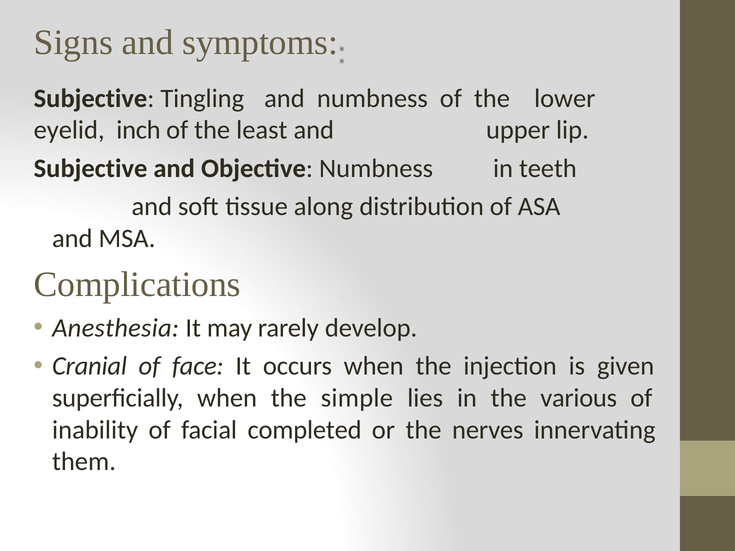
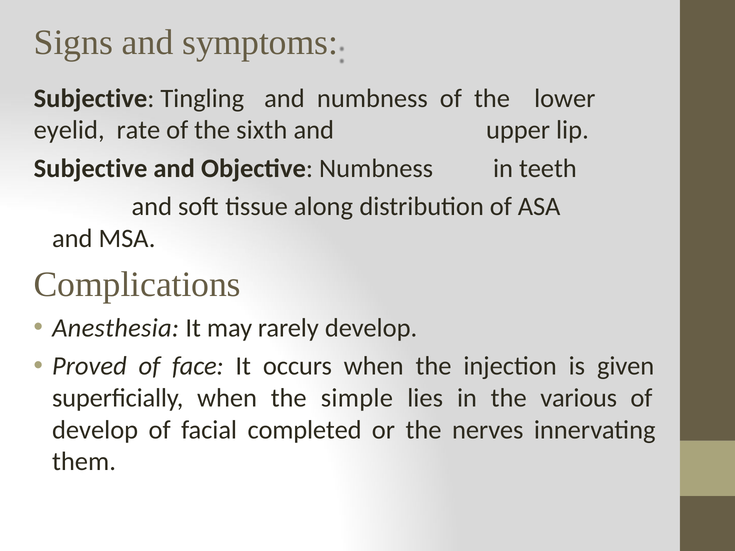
inch: inch -> rate (138, 130)
least: least -> sixth (262, 130)
Cranial: Cranial -> Proved (89, 366)
inability: inability -> develop (95, 430)
